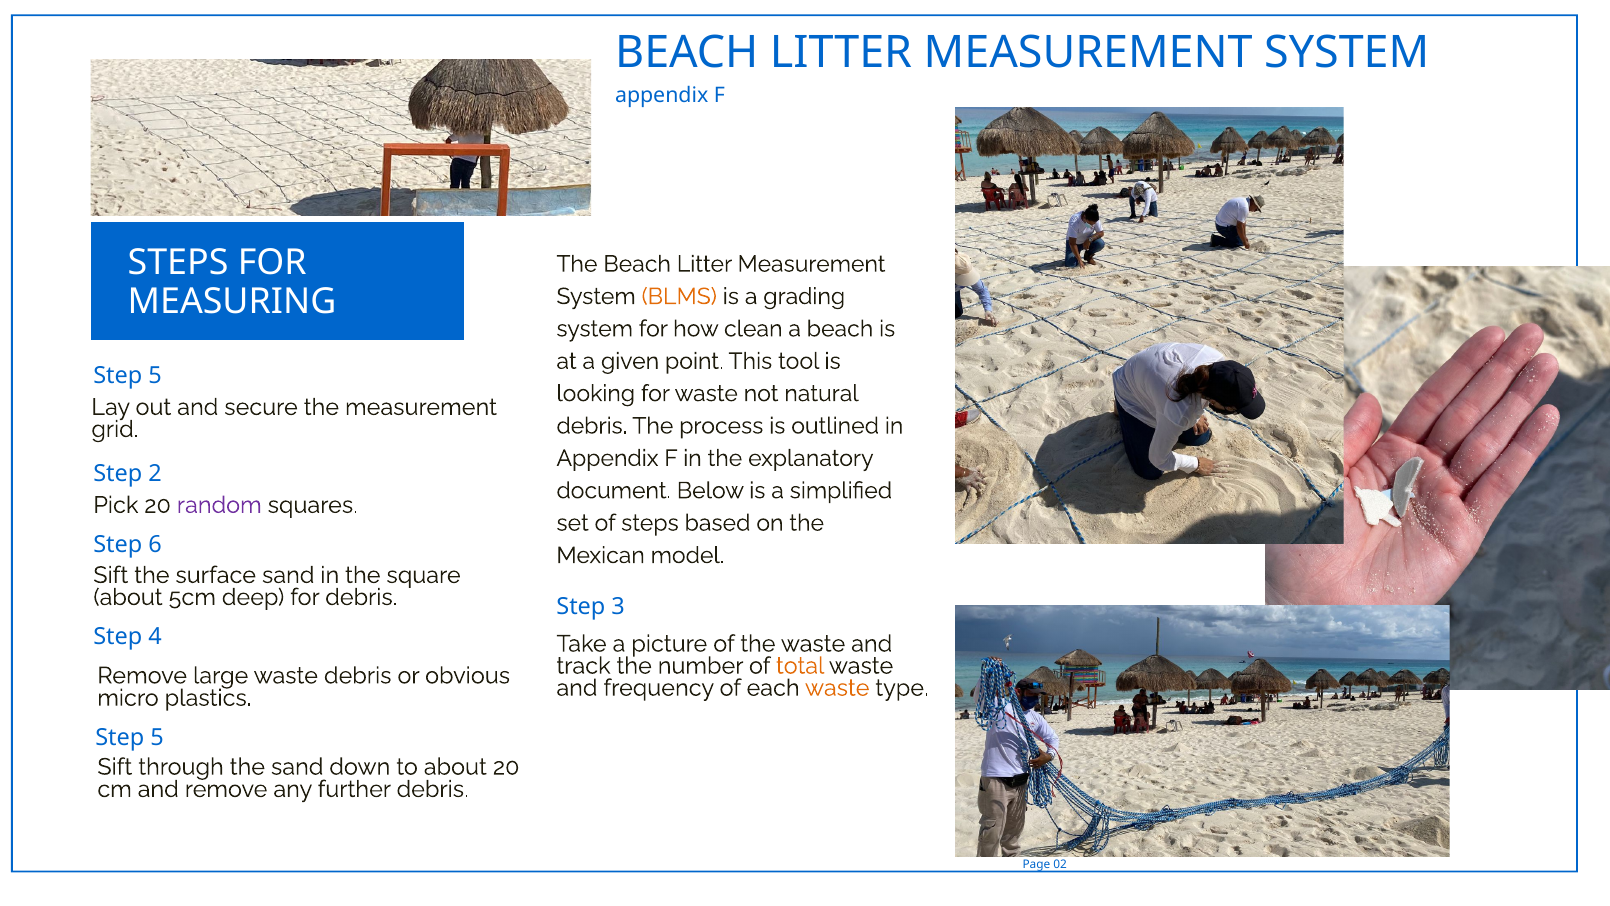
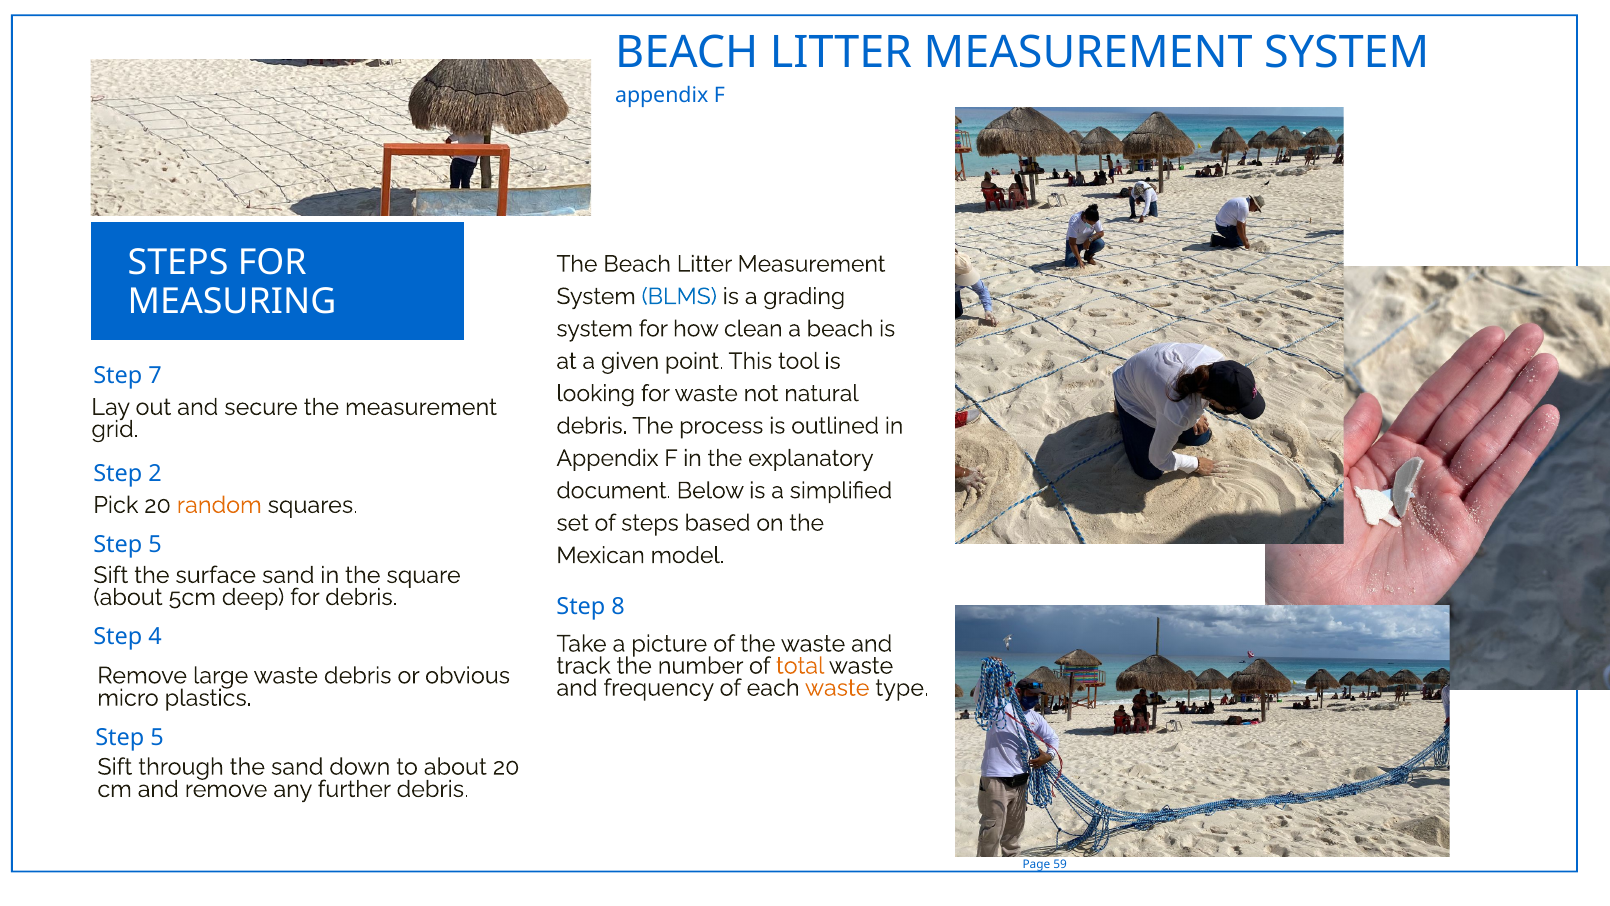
BLMS colour: orange -> blue (679, 296)
5: 5 -> 7 (155, 375)
random colour: purple -> orange (219, 505)
6: 6 -> 5 (155, 544)
3: 3 -> 8 (618, 607)
02: 02 -> 59 (1060, 864)
